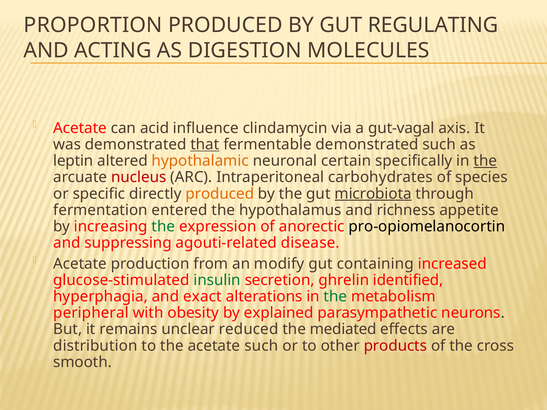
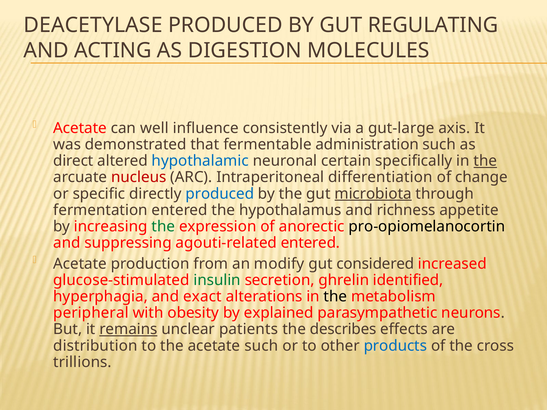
PROPORTION: PROPORTION -> DEACETYLASE (93, 25)
acid: acid -> well (154, 128)
clindamycin: clindamycin -> consistently (285, 128)
gut‐vagal: gut‐vagal -> gut‐large (401, 128)
that underline: present -> none (205, 145)
fermentable demonstrated: demonstrated -> administration (367, 145)
leptin: leptin -> direct (73, 161)
hypothalamic colour: orange -> blue (200, 161)
carbohydrates: carbohydrates -> differentiation (380, 177)
species: species -> change (482, 177)
produced colour: orange -> blue (220, 194)
agouti‐related disease: disease -> entered (310, 243)
containing: containing -> considered (375, 264)
the colour: green -> black (335, 297)
remains underline: none -> present (128, 329)
reduced: reduced -> patients (249, 329)
mediated: mediated -> describes (343, 329)
products colour: red -> blue (395, 346)
smooth: smooth -> trillions (82, 362)
